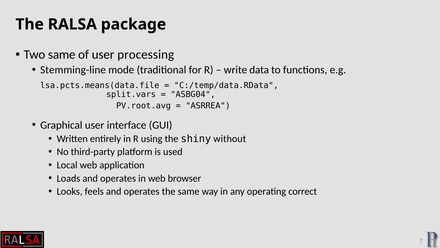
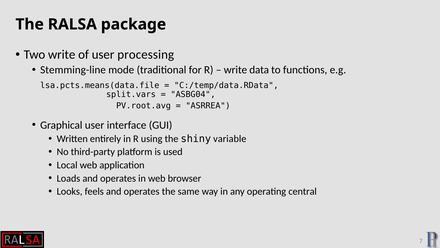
Two same: same -> write (62, 55)
without: without -> variable (230, 138)
correct: correct -> central (303, 191)
